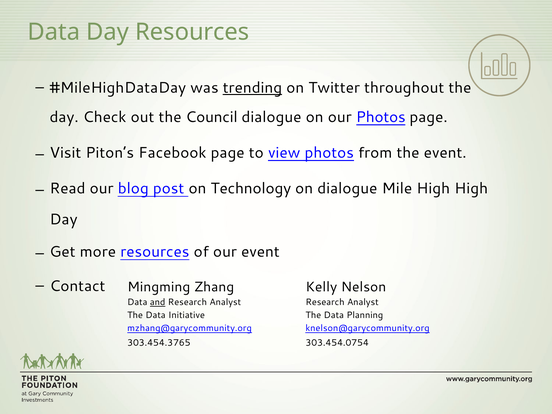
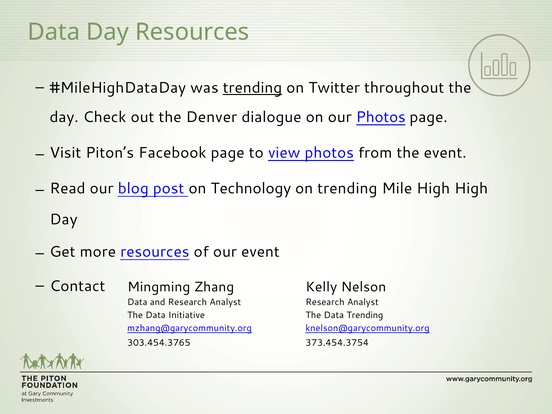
Council: Council -> Denver (211, 117)
on dialogue: dialogue -> trending (347, 189)
and underline: present -> none (158, 302)
Data Planning: Planning -> Trending (365, 315)
303.454.0754: 303.454.0754 -> 373.454.3754 (337, 343)
